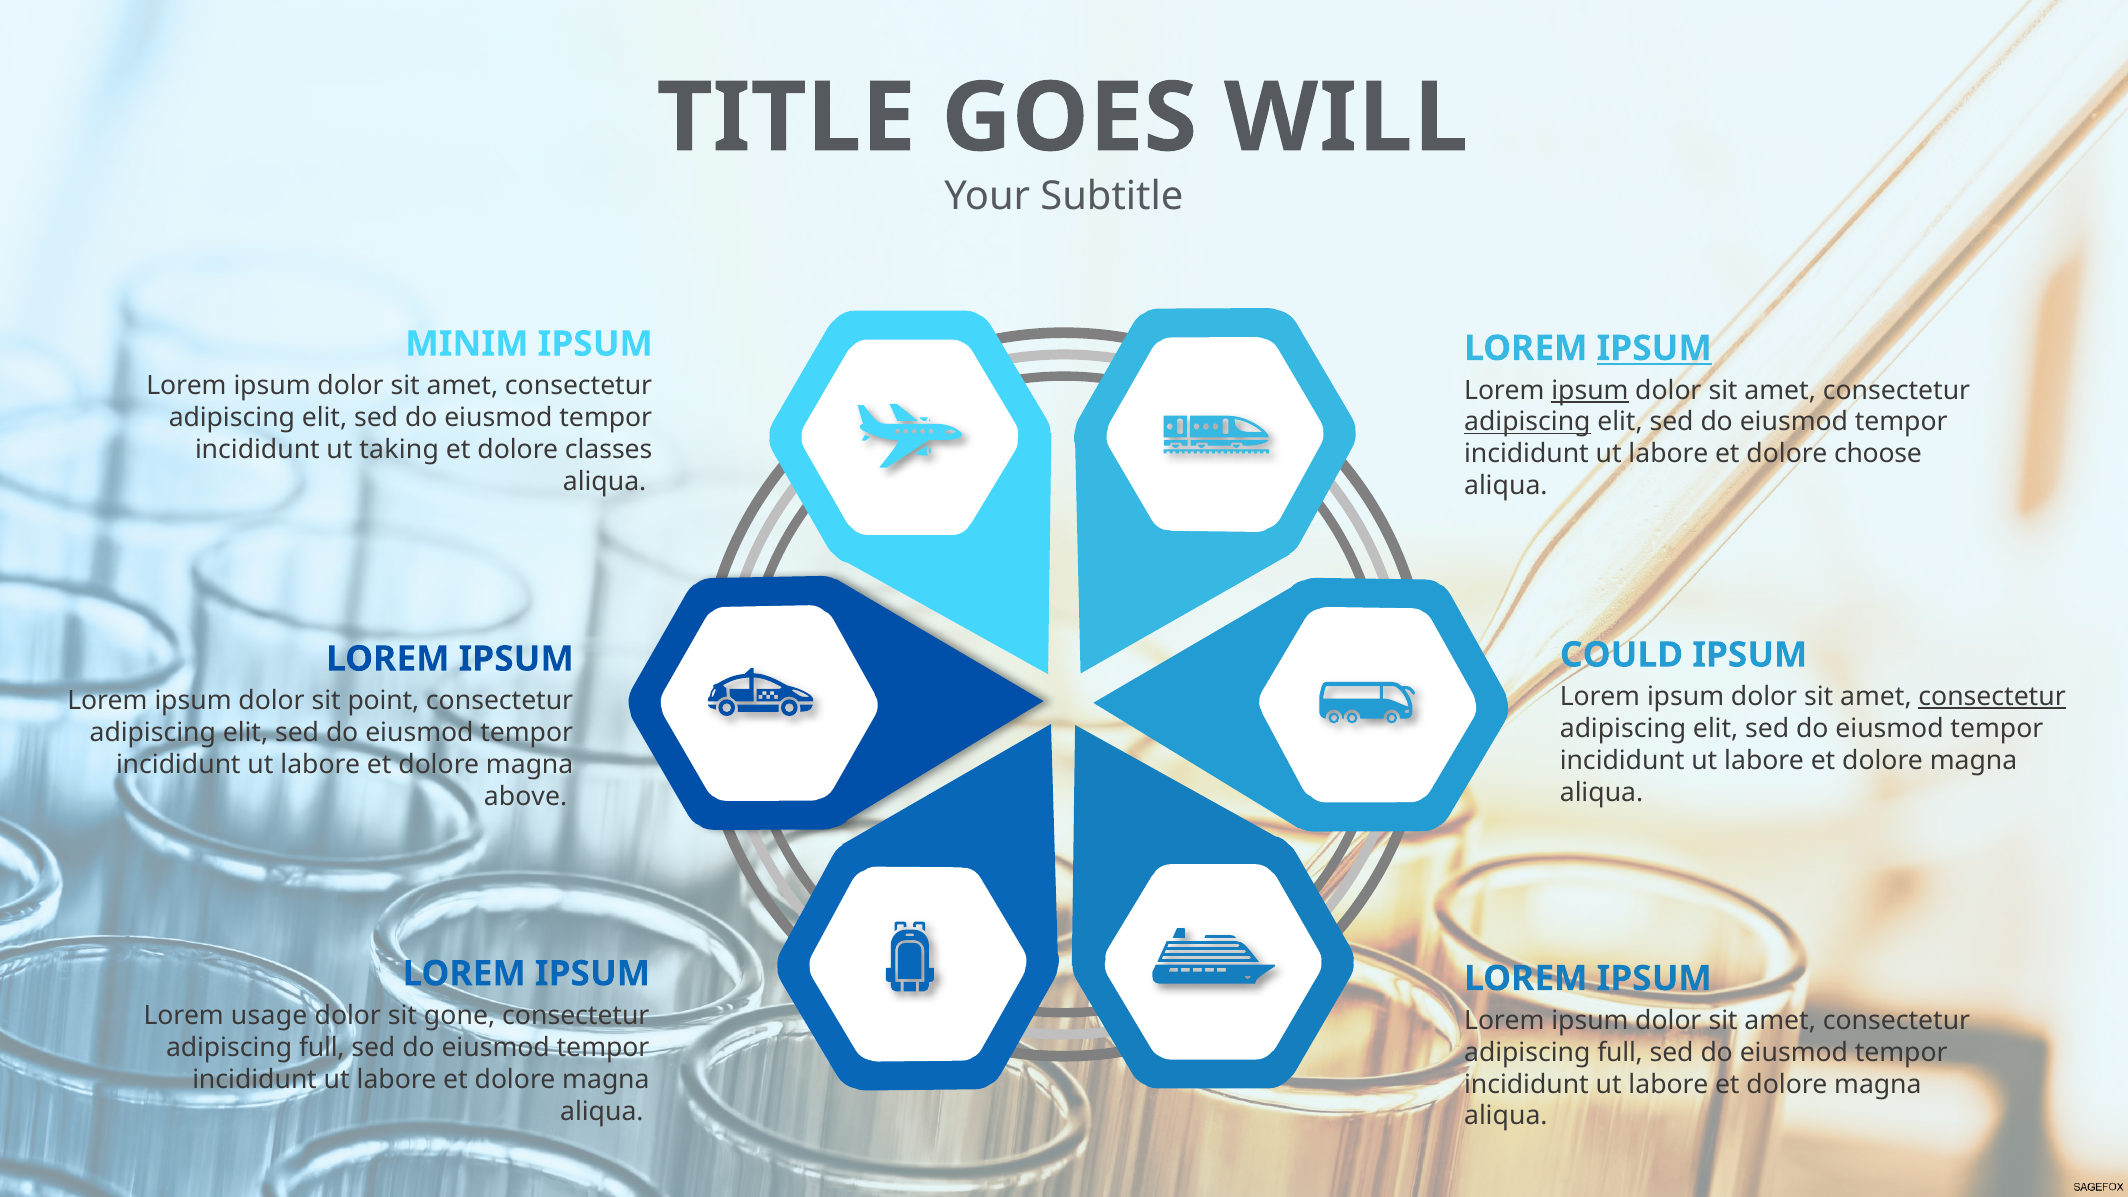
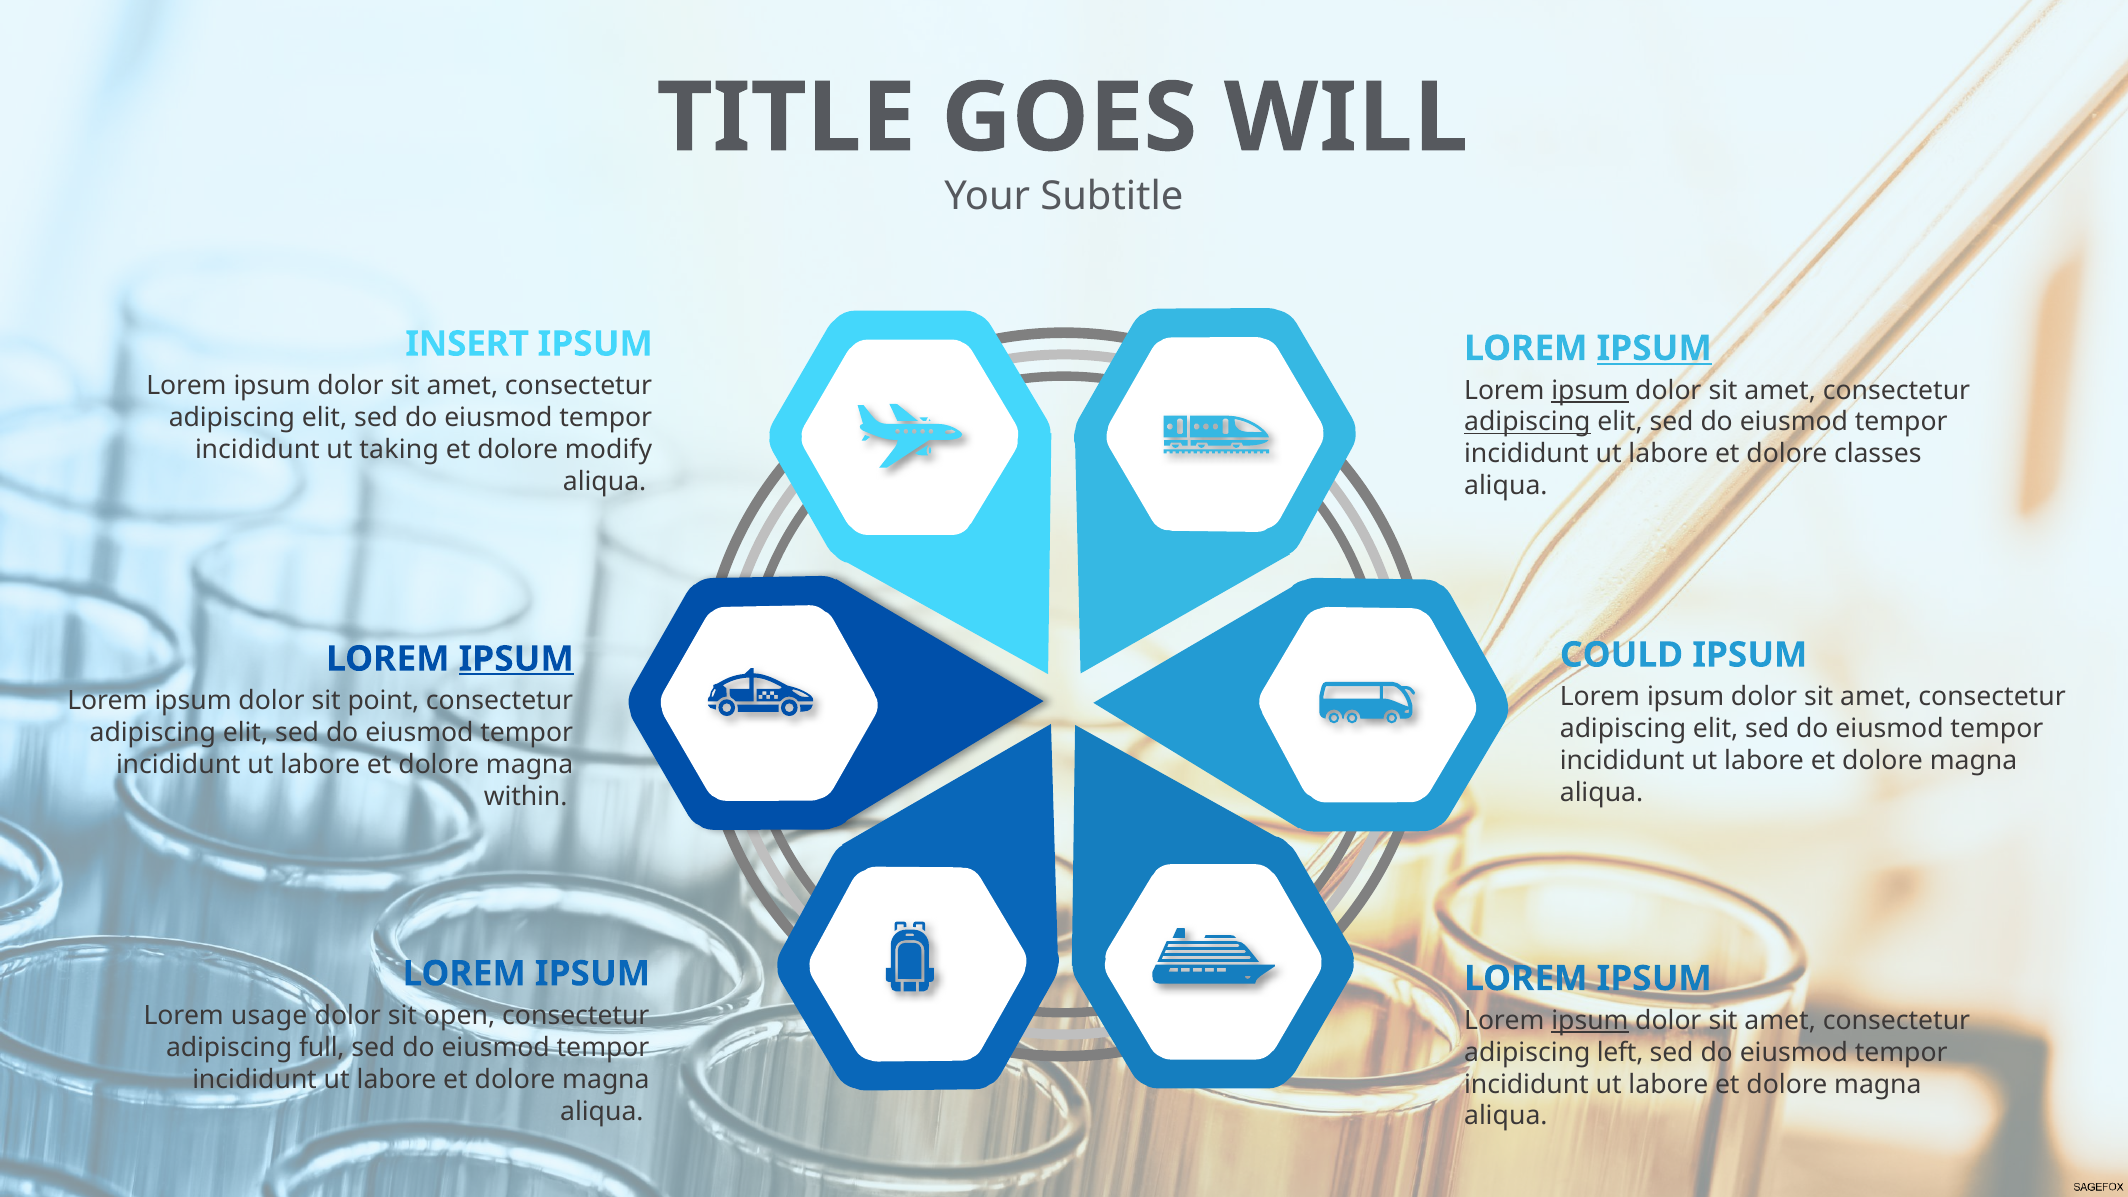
MINIM: MINIM -> INSERT (467, 344)
classes: classes -> modify (609, 450)
choose: choose -> classes (1878, 454)
IPSUM underline: none -> present (516, 659)
consectetur underline: present -> none (1992, 697)
above: above -> within (526, 797)
gone: gone -> open (460, 1016)
ipsum underline: none -> present (1590, 1020)
full: full -> left (1620, 1052)
